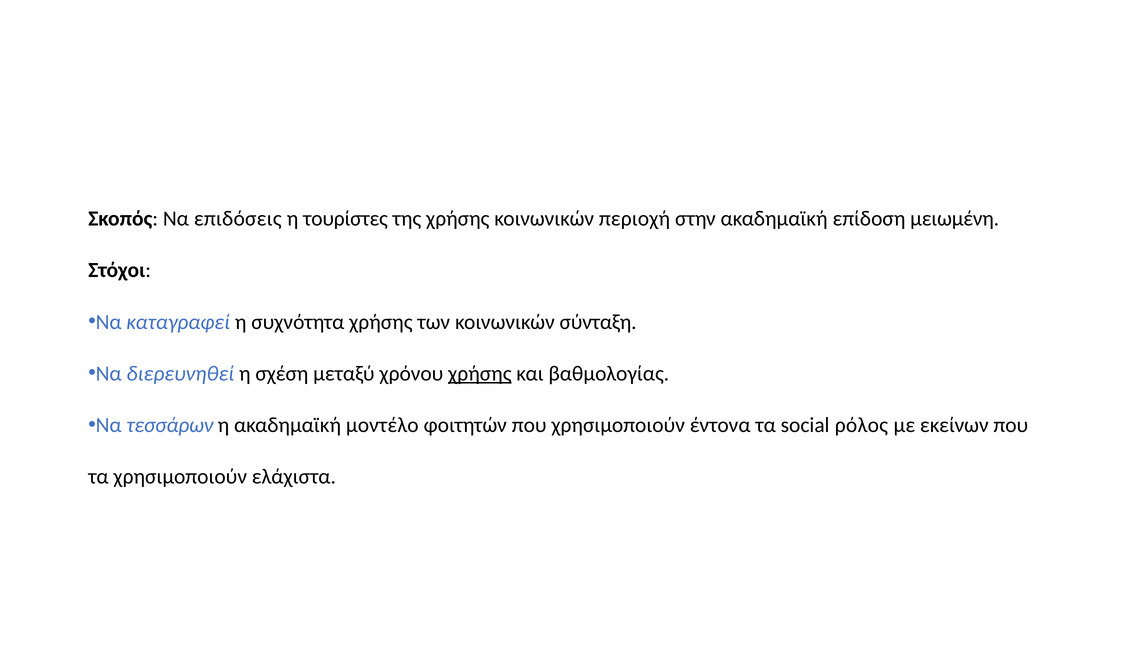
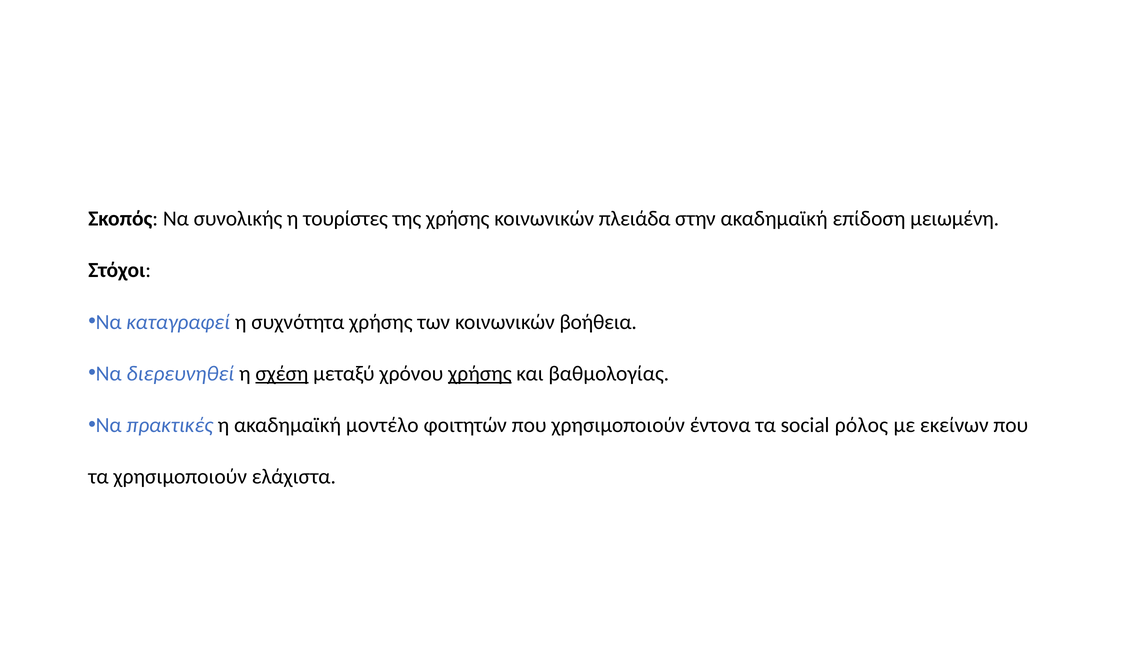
επιδόσεις: επιδόσεις -> συνολικής (238, 219)
περιοχή: περιοχή -> πλειάδα (635, 219)
σύνταξη: σύνταξη -> βοήθεια (598, 322)
σχέση underline: none -> present (282, 373)
τεσσάρων: τεσσάρων -> πρακτικές (170, 425)
